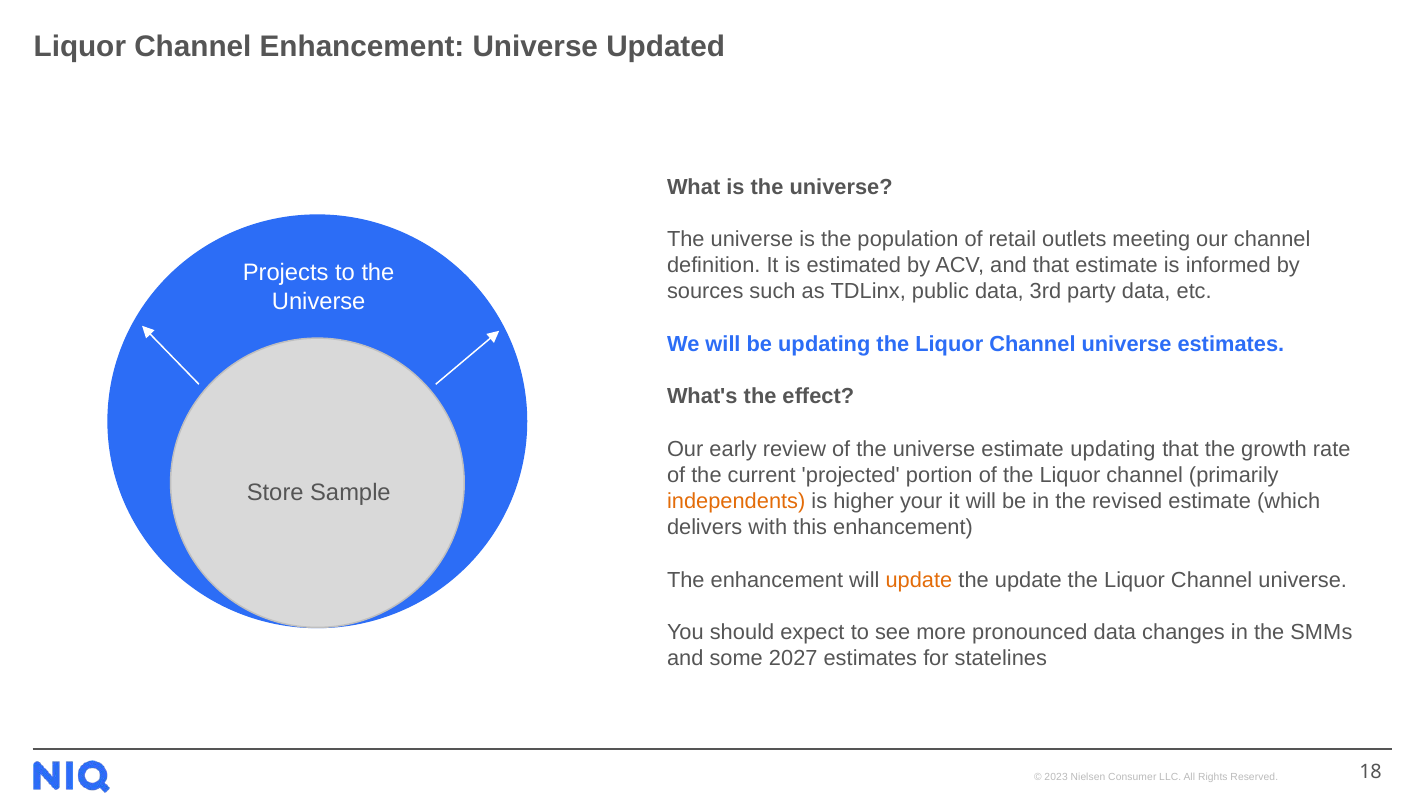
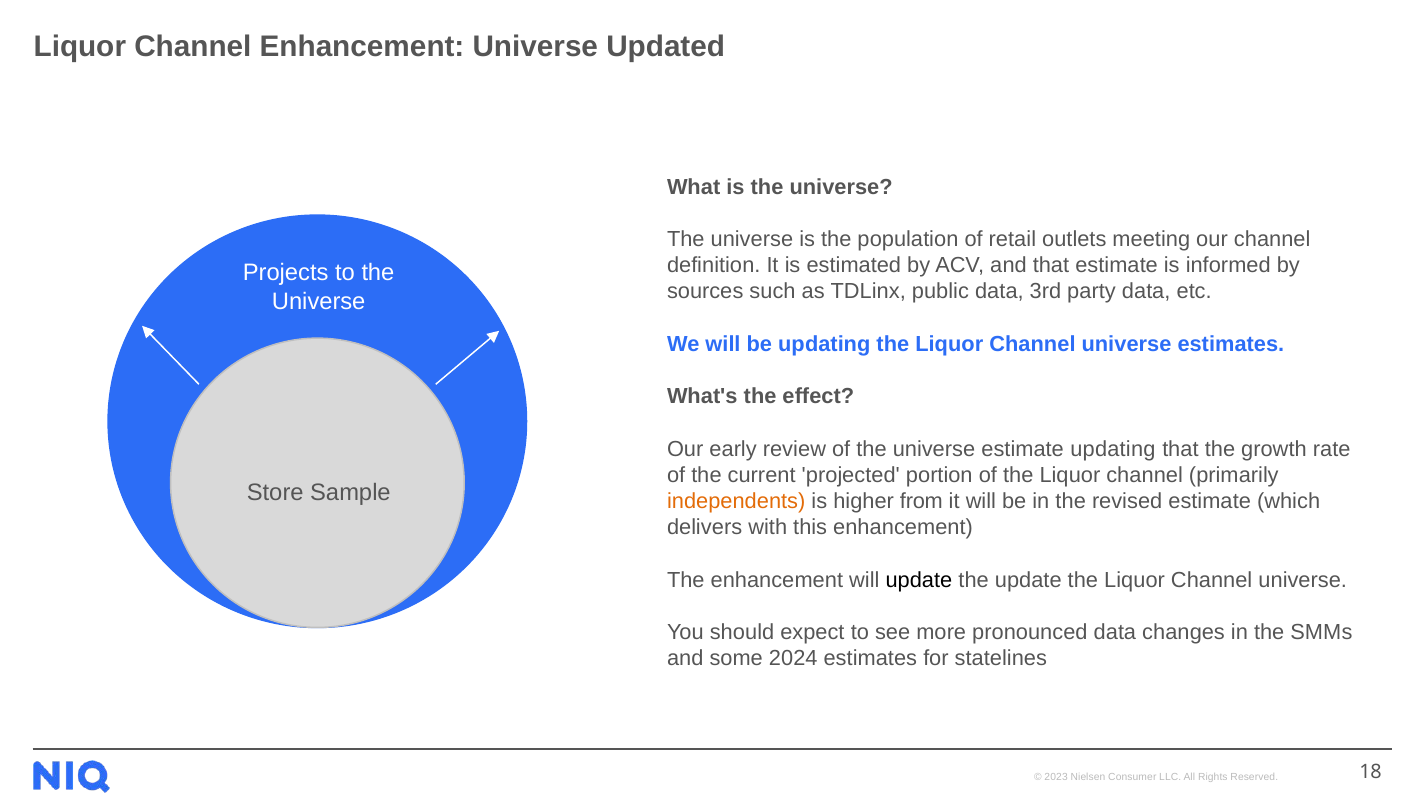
your: your -> from (921, 501)
update colour: orange -> black (919, 580)
2027: 2027 -> 2024 (793, 658)
